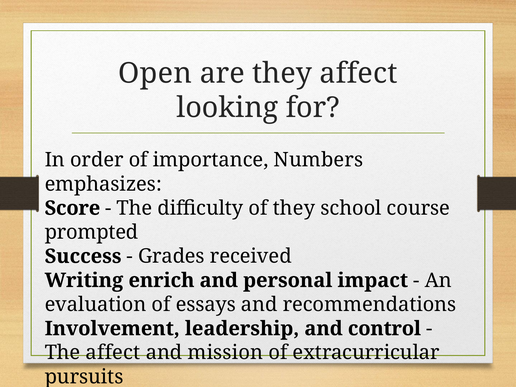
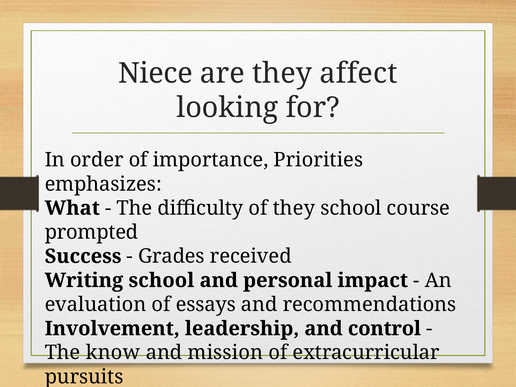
Open: Open -> Niece (155, 73)
Numbers: Numbers -> Priorities (318, 160)
Score: Score -> What (72, 208)
Writing enrich: enrich -> school (161, 280)
The affect: affect -> know (113, 353)
